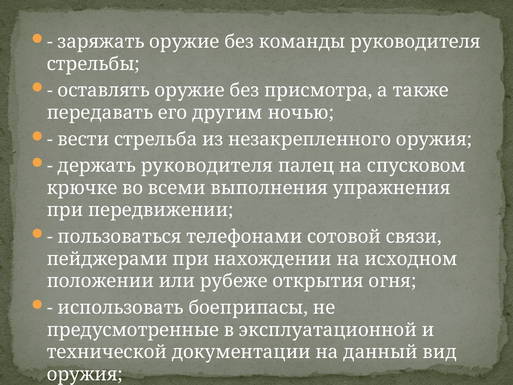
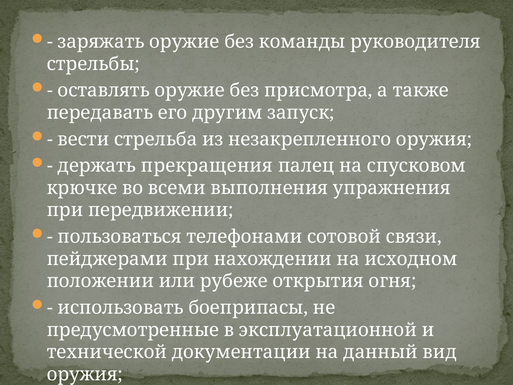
ночью: ночью -> запуск (301, 113)
держать руководителя: руководителя -> прекращения (207, 166)
